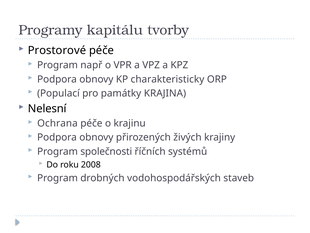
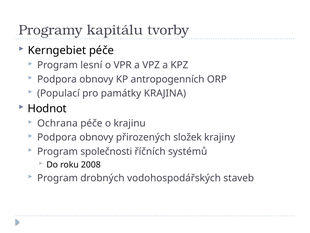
Prostorové: Prostorové -> Kerngebiet (57, 50)
např: např -> lesní (91, 65)
charakteristicky: charakteristicky -> antropogenních (168, 79)
Nelesní: Nelesní -> Hodnot (47, 108)
živých: živých -> složek (188, 137)
